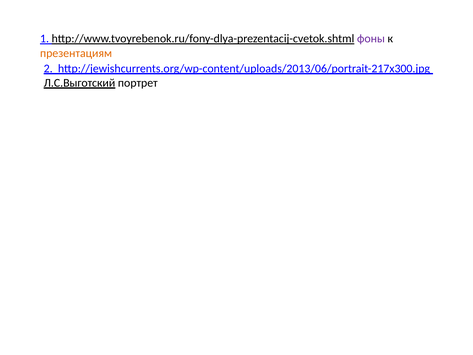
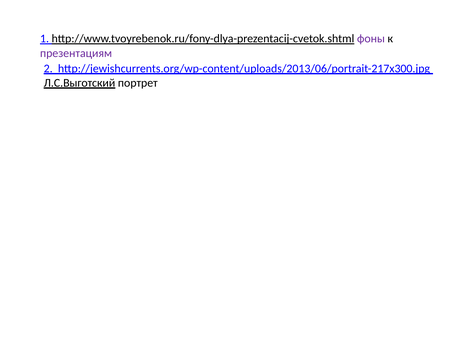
презентациям colour: orange -> purple (76, 53)
